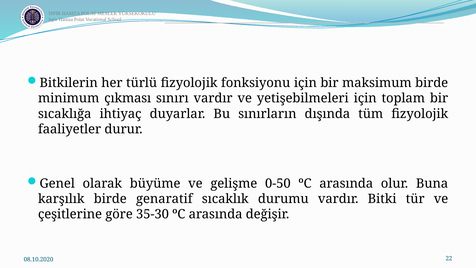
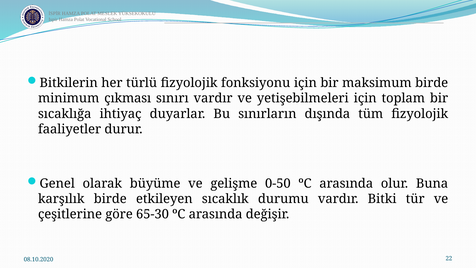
genaratif: genaratif -> etkileyen (164, 199)
35-30: 35-30 -> 65-30 (152, 214)
